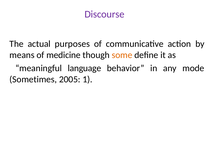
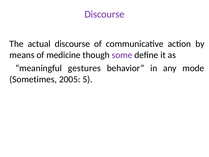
actual purposes: purposes -> discourse (72, 44)
some colour: orange -> purple (122, 55)
language: language -> gestures (84, 68)
1: 1 -> 5 (87, 79)
